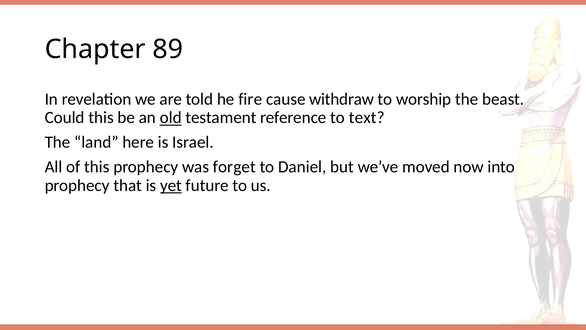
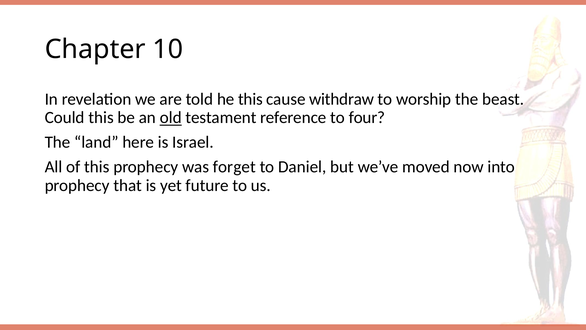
89: 89 -> 10 (168, 49)
he fire: fire -> this (250, 99)
text: text -> four (367, 118)
yet underline: present -> none (171, 185)
